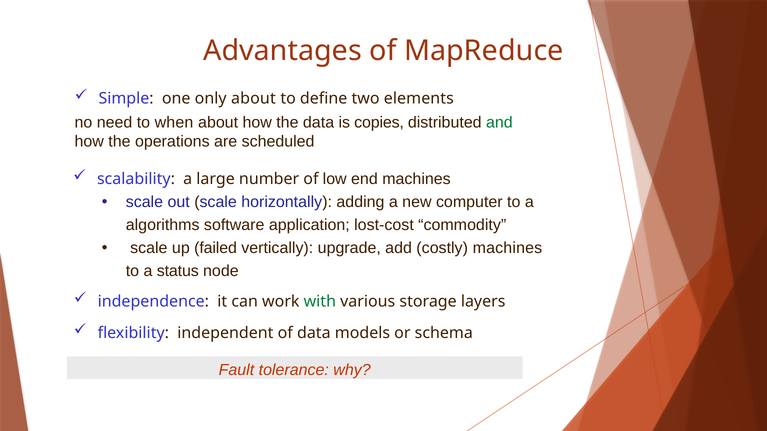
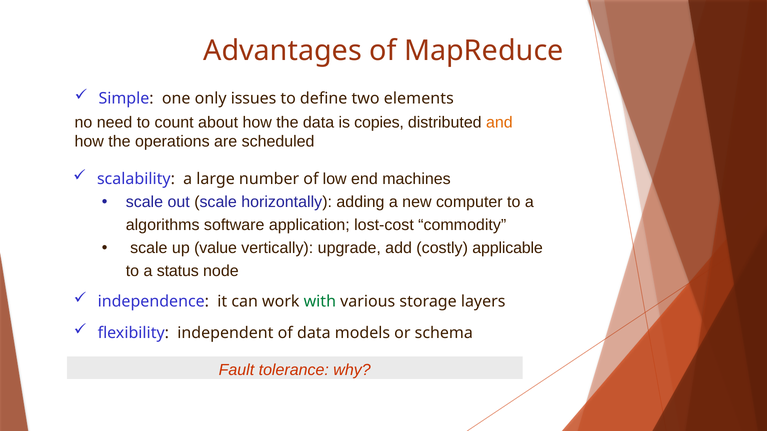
only about: about -> issues (254, 99)
when: when -> count (174, 123)
and colour: green -> orange (499, 123)
failed: failed -> value (216, 248)
costly machines: machines -> applicable (508, 248)
